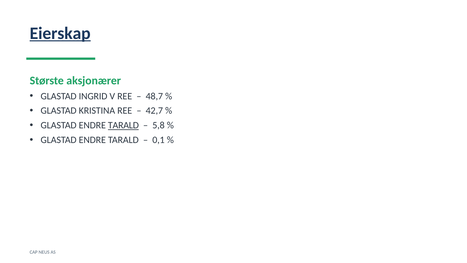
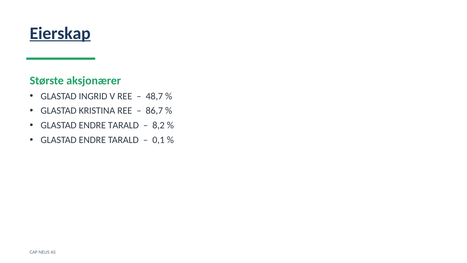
42,7: 42,7 -> 86,7 (154, 111)
TARALD underline: present -> none (123, 125)
5,8: 5,8 -> 8,2 (159, 125)
